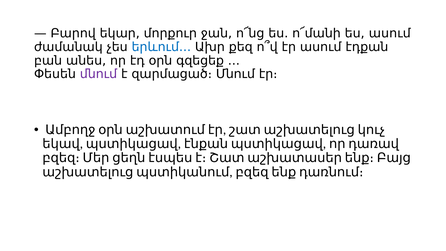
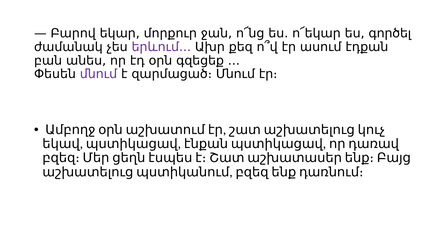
ո՜մանի: ո՜մանի -> ո՜եկար (316, 33)
ես ասում: ասում -> գործել (390, 33)
երևում colour: blue -> purple (161, 47)
